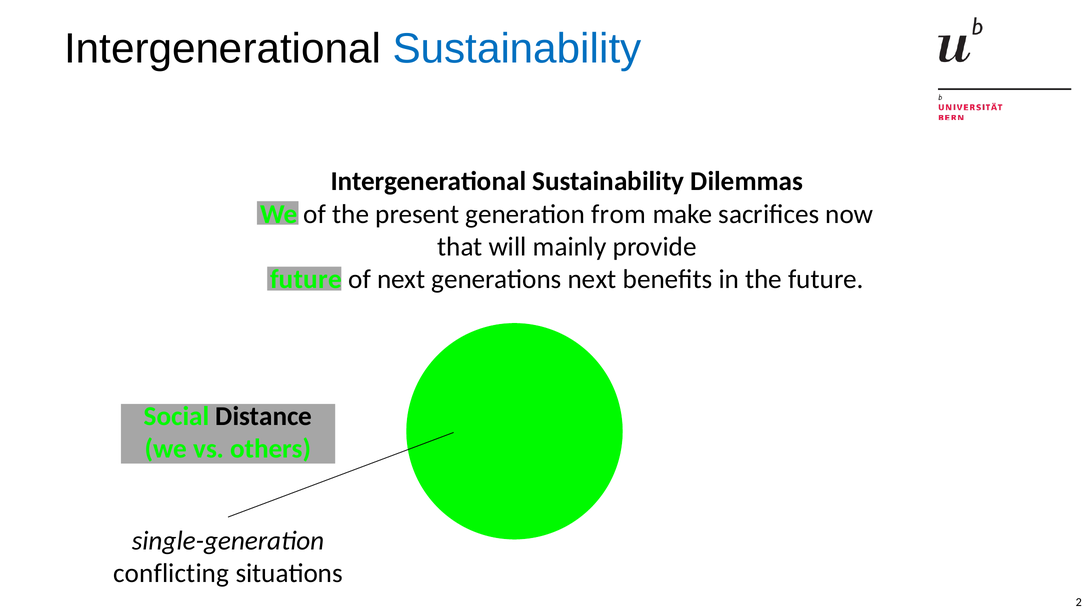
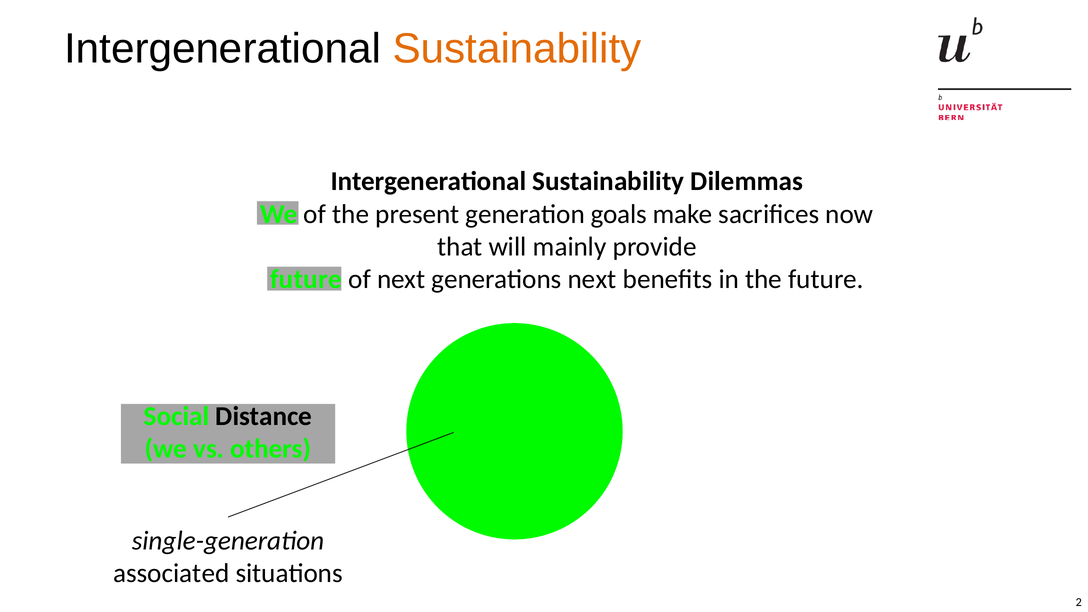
Sustainability colour: blue -> orange (517, 49)
from: from -> goals (619, 214)
conflicting: conflicting -> associated (171, 573)
